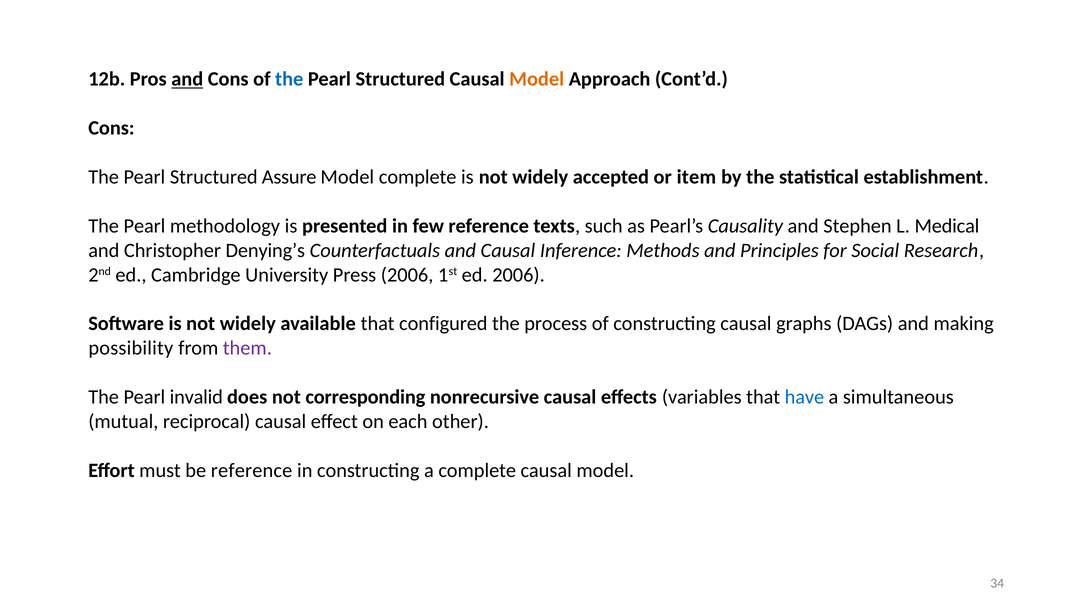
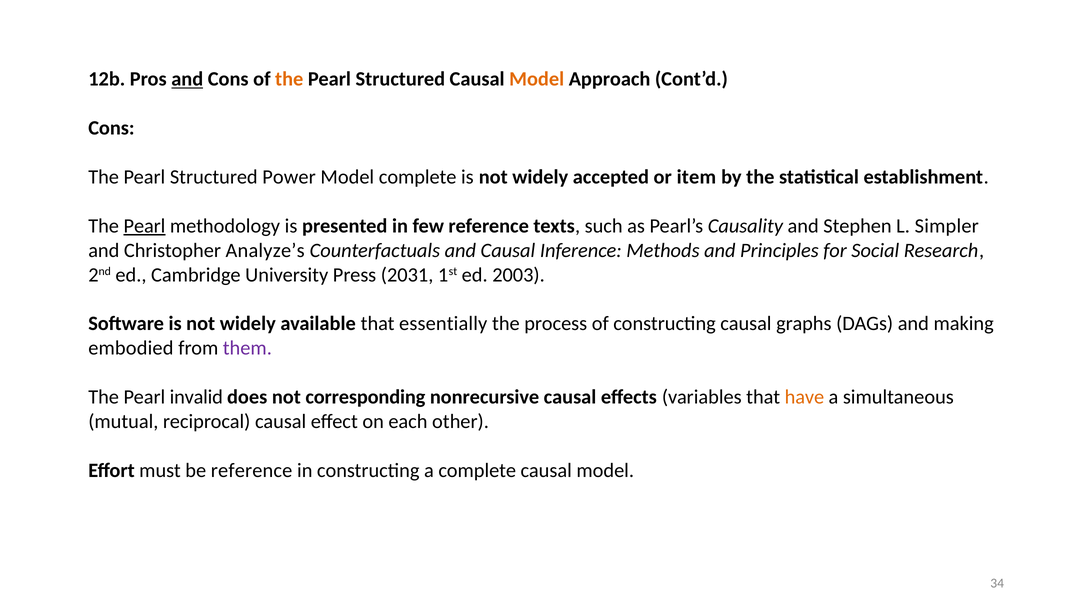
the colour: blue -> orange (289, 79)
Assure: Assure -> Power (289, 177)
Pearl underline: none -> present (144, 226)
Medical: Medical -> Simpler (947, 226)
Denying’s: Denying’s -> Analyze’s (265, 251)
Press 2006: 2006 -> 2031 (407, 275)
ed 2006: 2006 -> 2003 (519, 275)
configured: configured -> essentially (443, 324)
possibility: possibility -> embodied (131, 348)
have colour: blue -> orange (804, 397)
